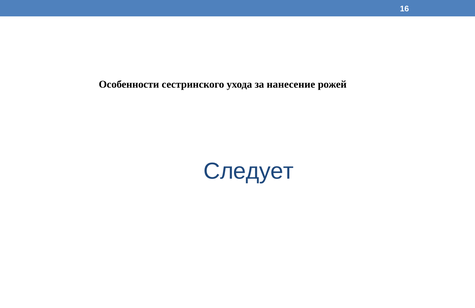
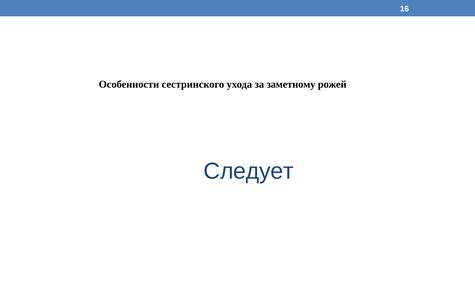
нанесение: нанесение -> заметному (291, 84)
